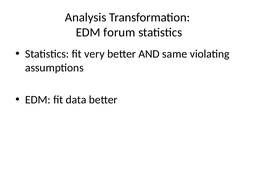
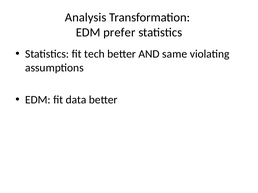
forum: forum -> prefer (119, 32)
very: very -> tech (94, 54)
